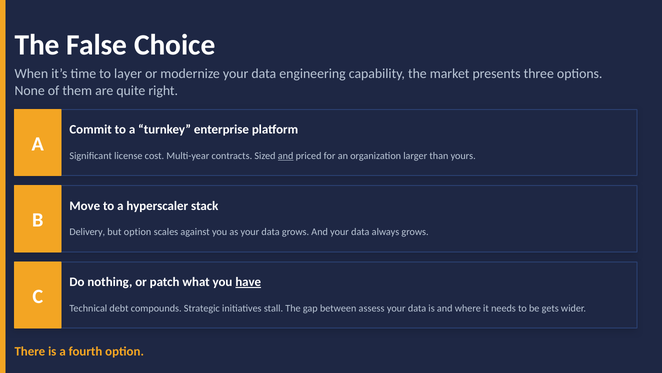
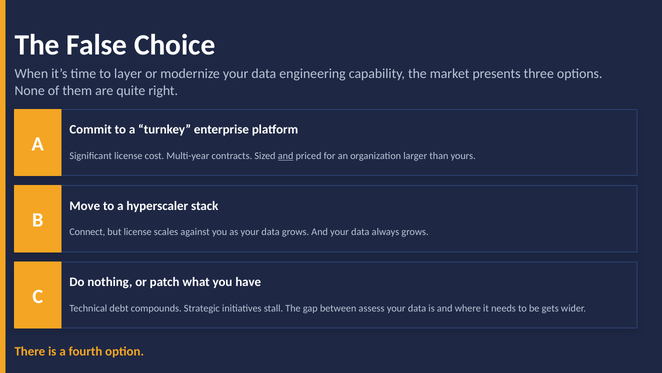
Delivery: Delivery -> Connect (87, 232)
but option: option -> license (138, 232)
have underline: present -> none (248, 282)
